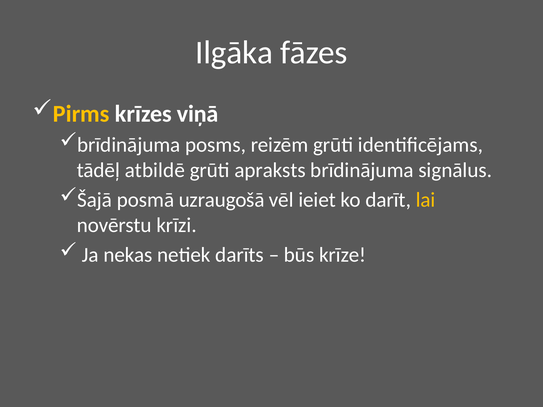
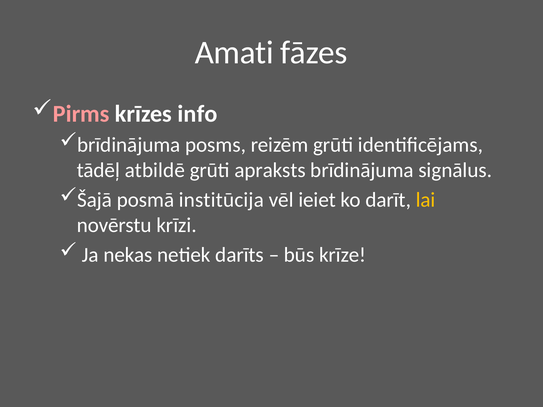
Ilgāka: Ilgāka -> Amati (234, 53)
Pirms colour: yellow -> pink (81, 114)
viņā: viņā -> info (197, 114)
uzraugošā: uzraugošā -> institūcija (221, 200)
